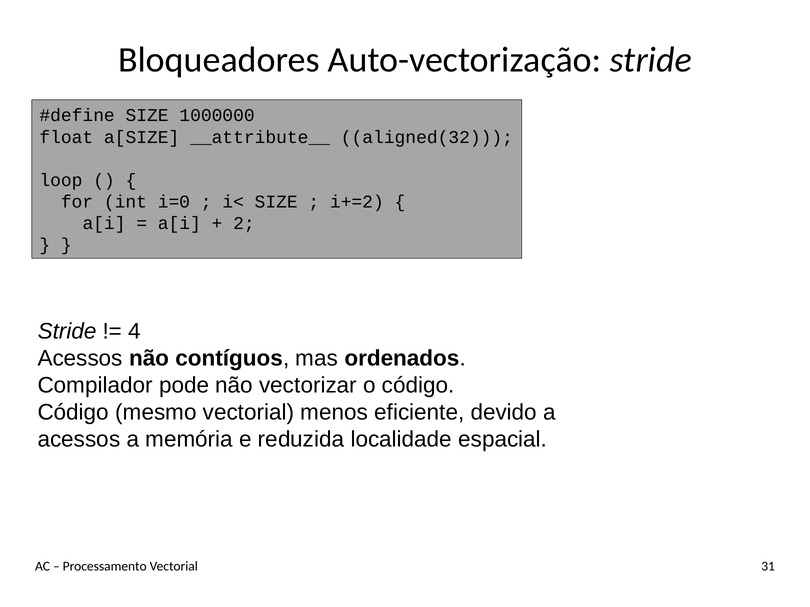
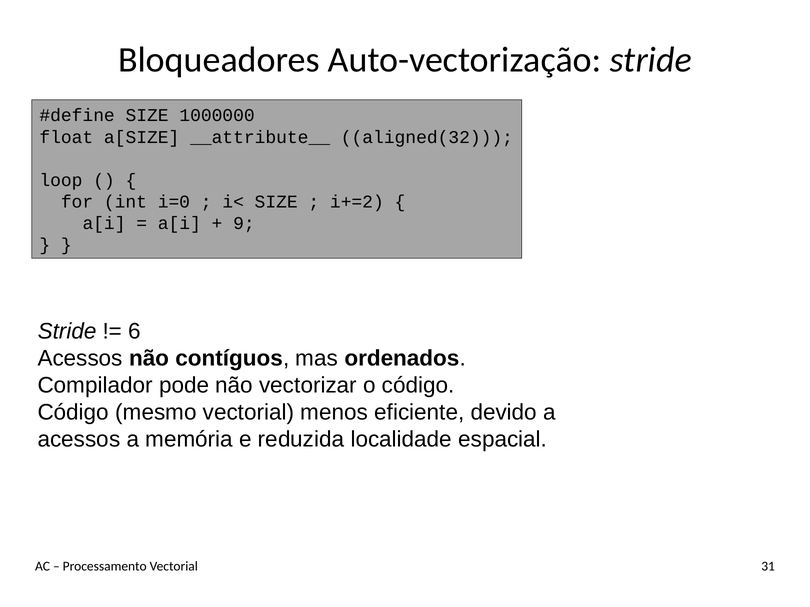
2: 2 -> 9 (244, 224)
4: 4 -> 6 (135, 331)
